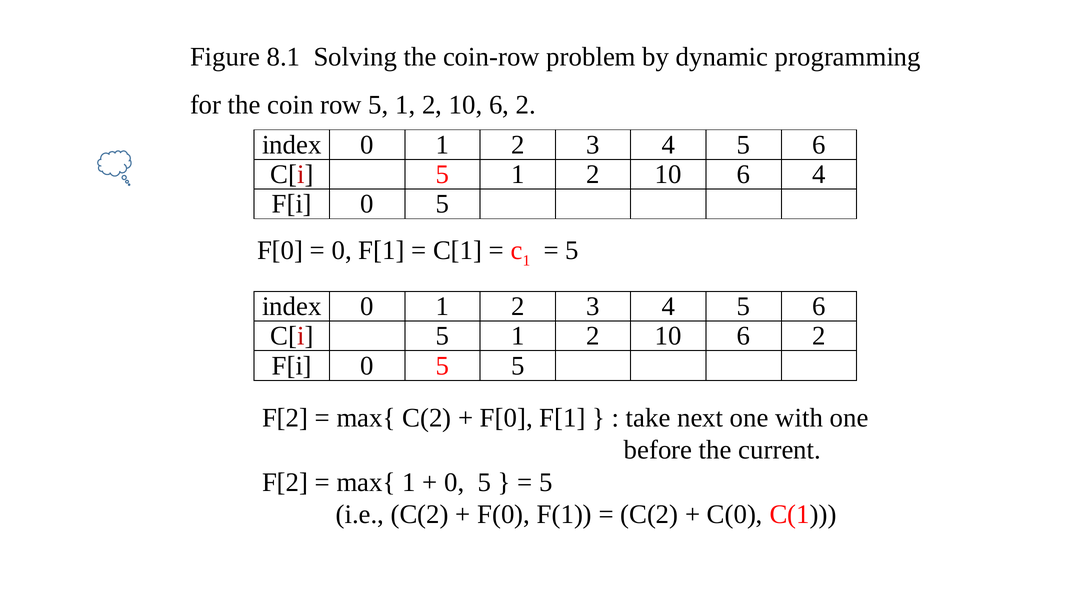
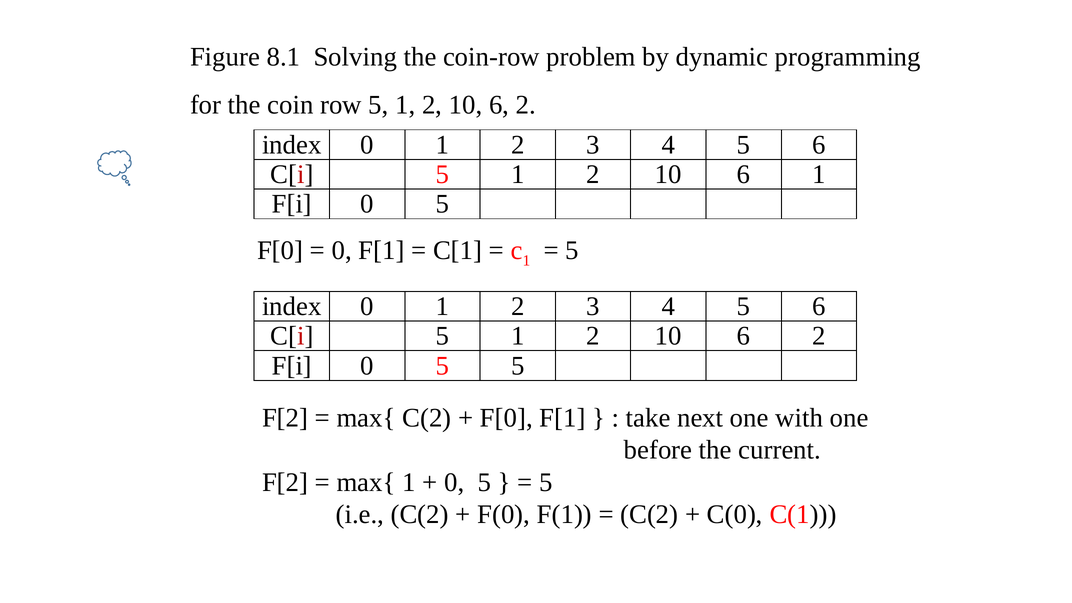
6 4: 4 -> 1 (819, 174)
